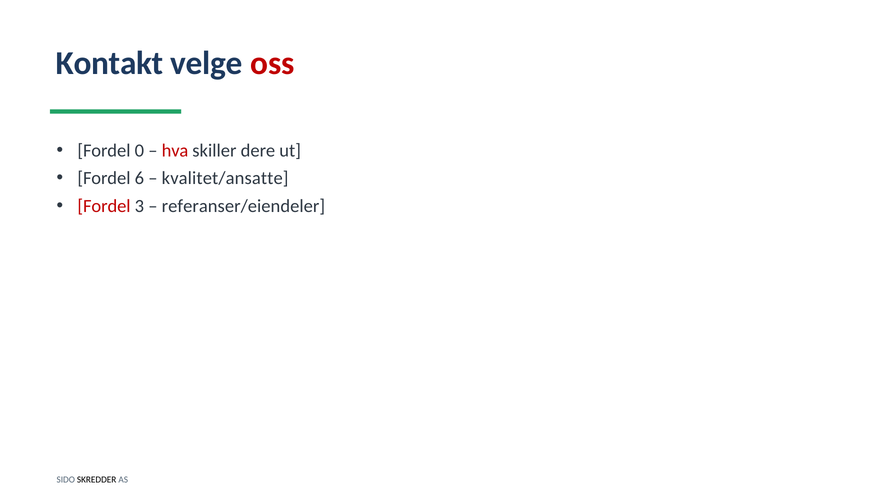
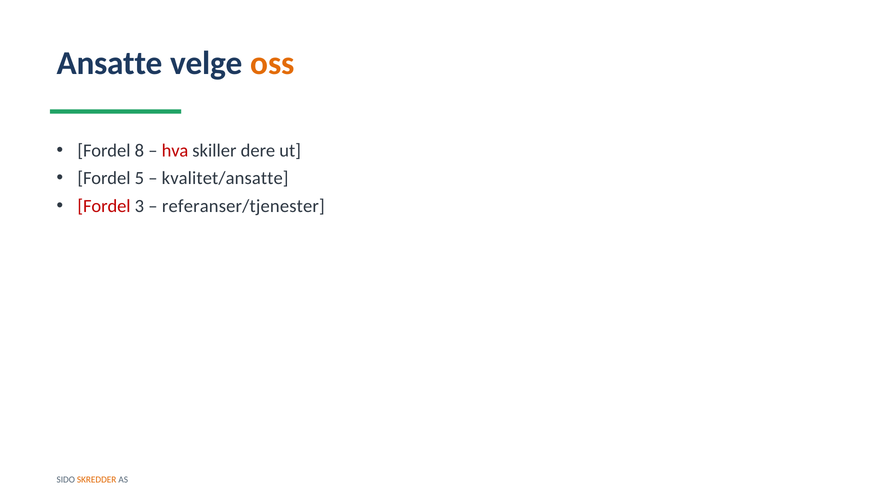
Kontakt: Kontakt -> Ansatte (110, 63)
oss colour: red -> orange (272, 63)
0: 0 -> 8 (139, 151)
6: 6 -> 5 (139, 178)
referanser/eiendeler: referanser/eiendeler -> referanser/tjenester (243, 206)
SKREDDER colour: black -> orange (97, 480)
